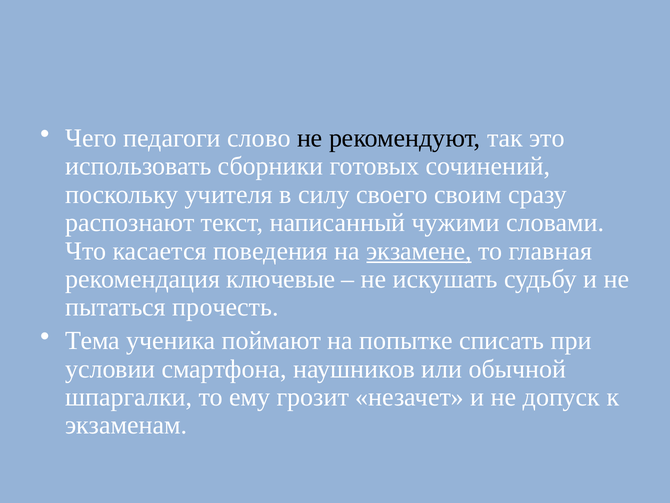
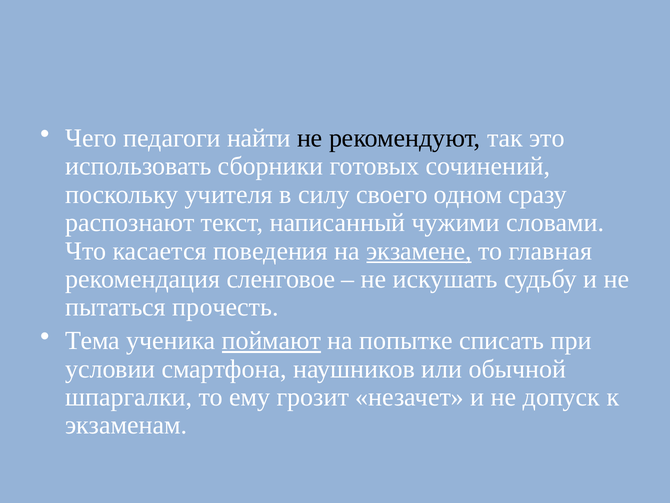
слово: слово -> найти (259, 138)
своим: своим -> одном (468, 194)
ключевые: ключевые -> сленговое (281, 279)
поймают underline: none -> present (271, 340)
